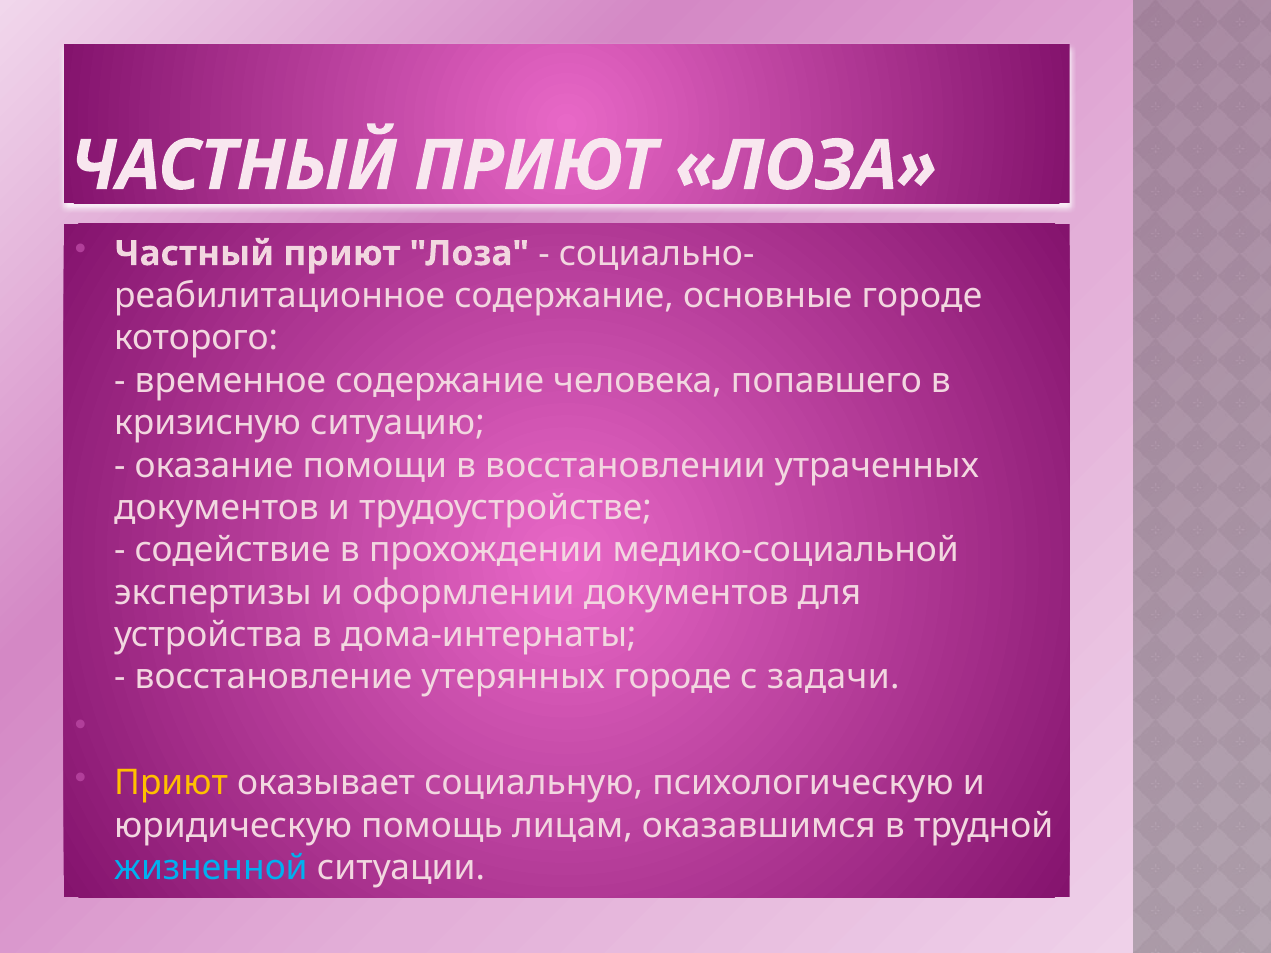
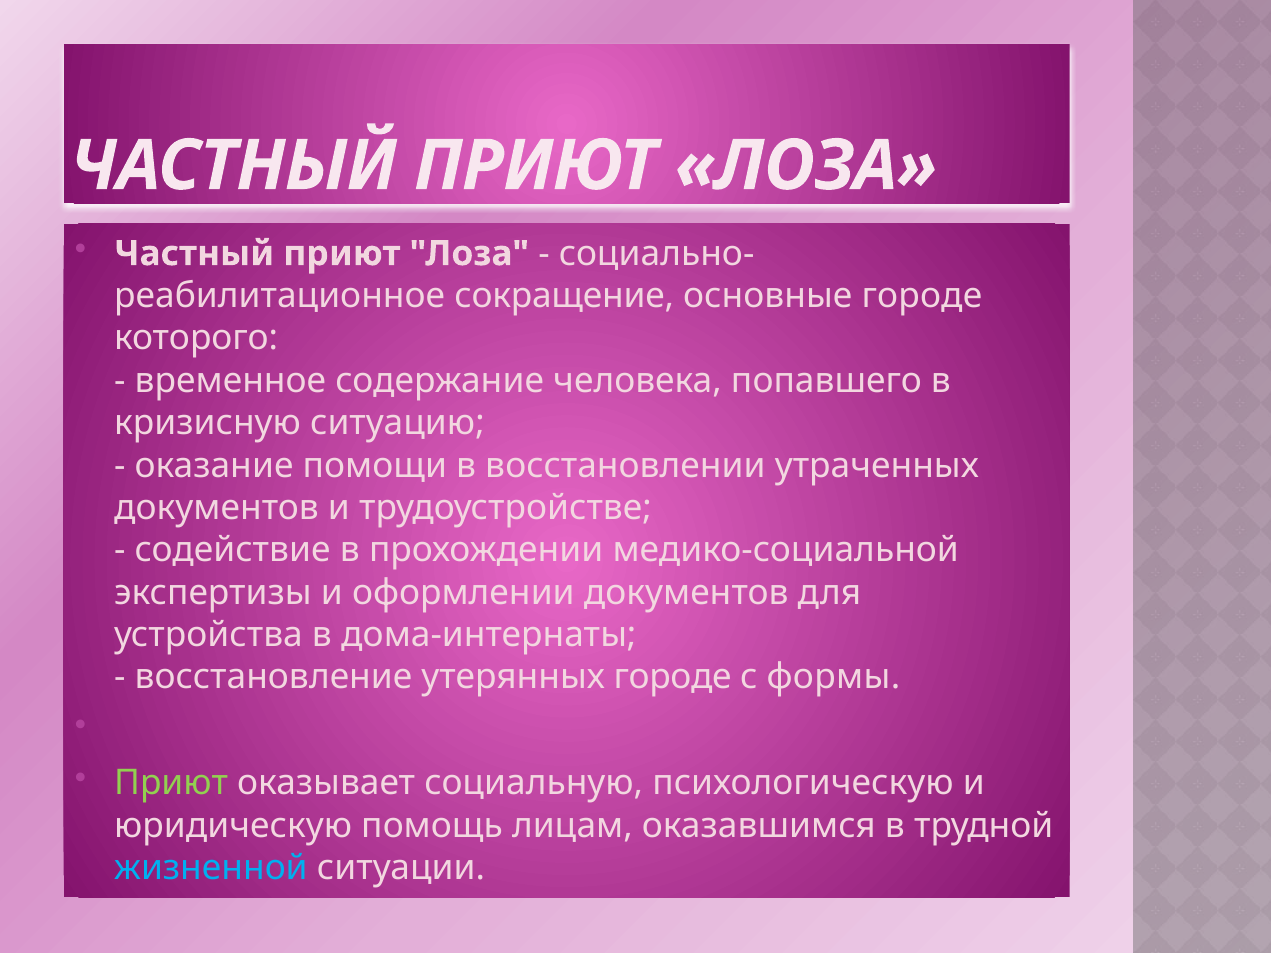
содержание: содержание -> сокращение (564, 296)
задачи: задачи -> формы (833, 677)
Приют colour: yellow -> light green (171, 783)
